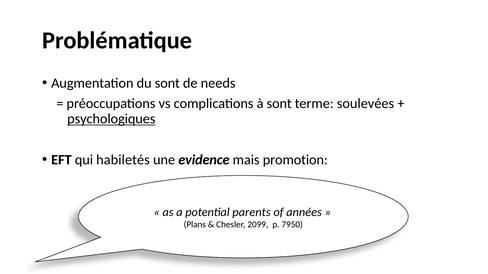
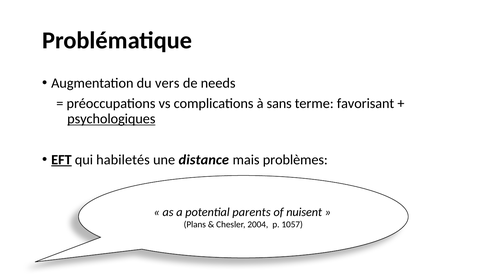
du sont: sont -> vers (167, 83)
à sont: sont -> sans (279, 104)
soulevées: soulevées -> favorisant (366, 104)
EFT underline: none -> present (61, 160)
evidence: evidence -> distance (204, 160)
promotion: promotion -> problèmes (295, 160)
années: années -> nuisent (304, 212)
2099: 2099 -> 2004 (258, 225)
7950: 7950 -> 1057 (292, 225)
